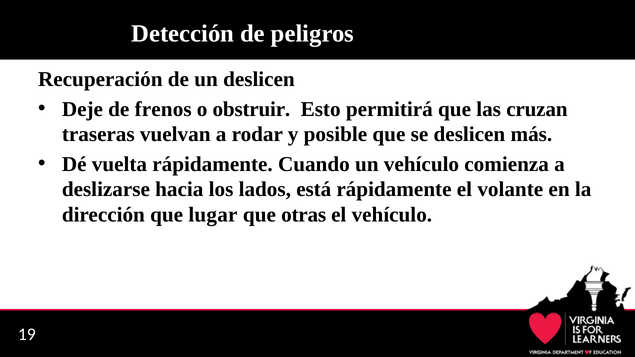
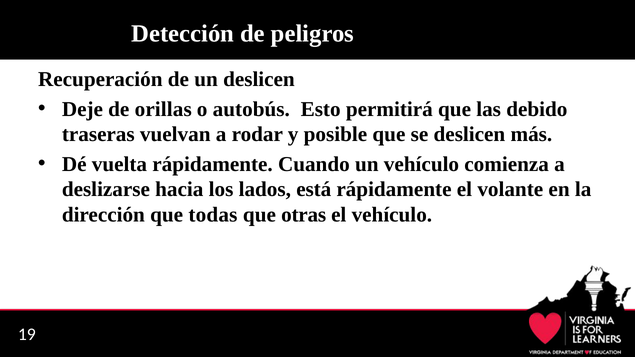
frenos: frenos -> orillas (163, 109)
obstruir: obstruir -> autobús (251, 109)
cruzan: cruzan -> debido (537, 109)
lugar: lugar -> todas (213, 215)
